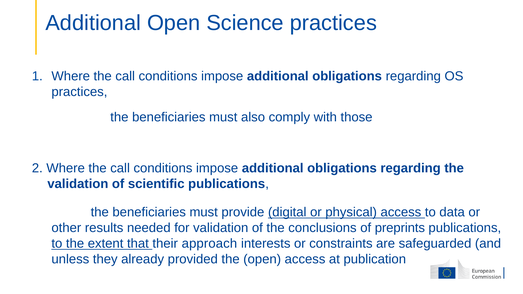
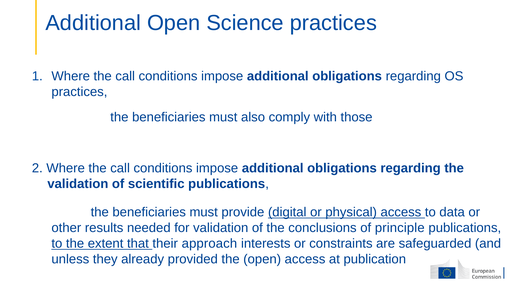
preprints: preprints -> principle (400, 228)
